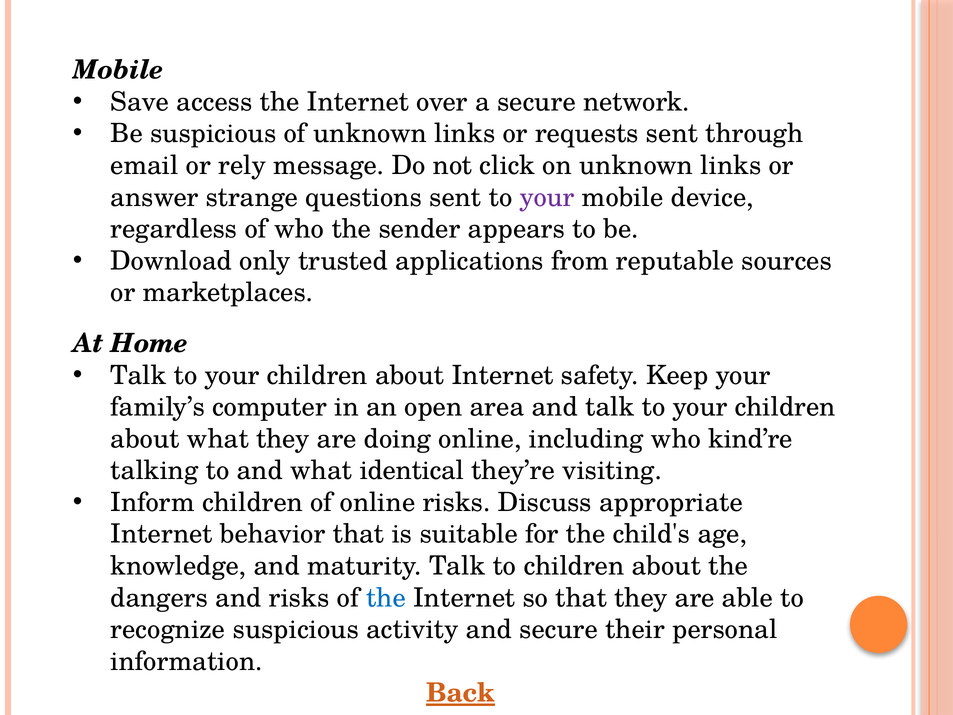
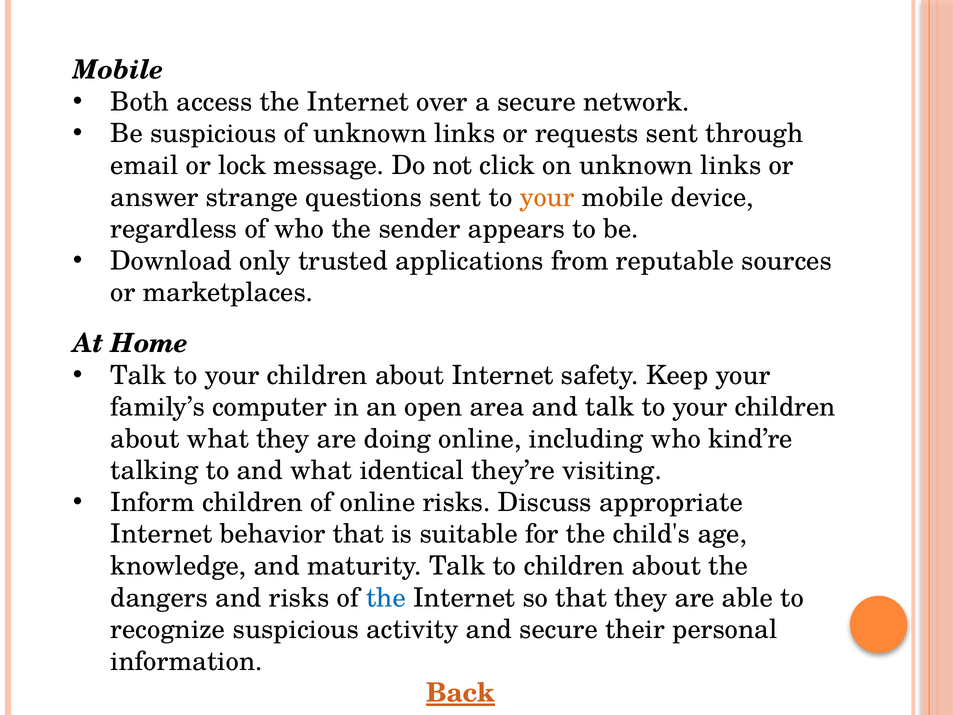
Save: Save -> Both (140, 102)
rely: rely -> lock (242, 165)
your colour: purple -> orange (547, 197)
